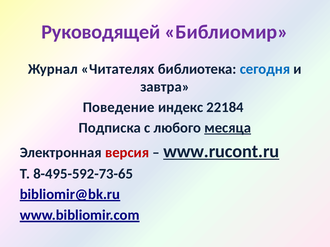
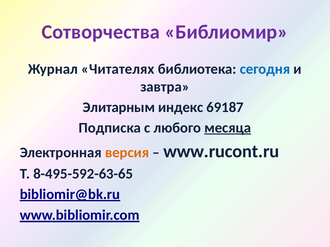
Руководящей: Руководящей -> Сотворчества (101, 32)
Поведение: Поведение -> Элитарным (119, 107)
22184: 22184 -> 69187 (225, 107)
версия colour: red -> orange (127, 153)
www.rucont.ru underline: present -> none (221, 152)
8-495-592-73-65: 8-495-592-73-65 -> 8-495-592-63-65 (83, 174)
